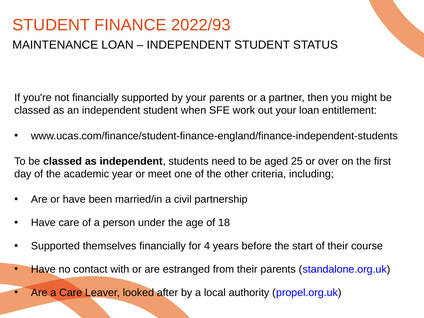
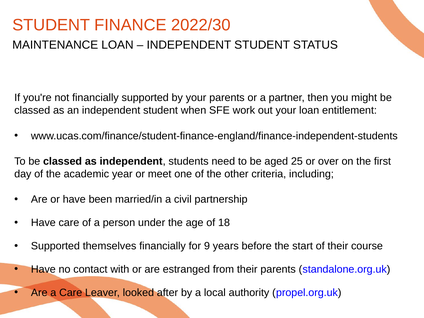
2022/93: 2022/93 -> 2022/30 (201, 25)
4: 4 -> 9 (207, 246)
